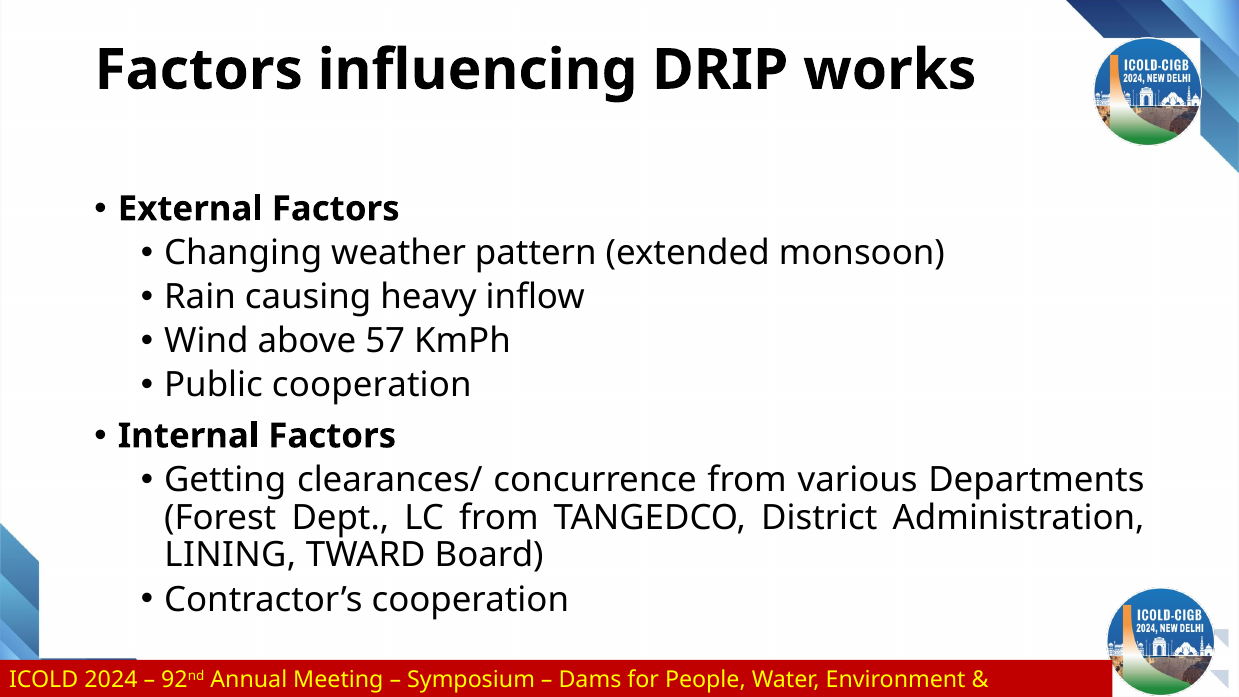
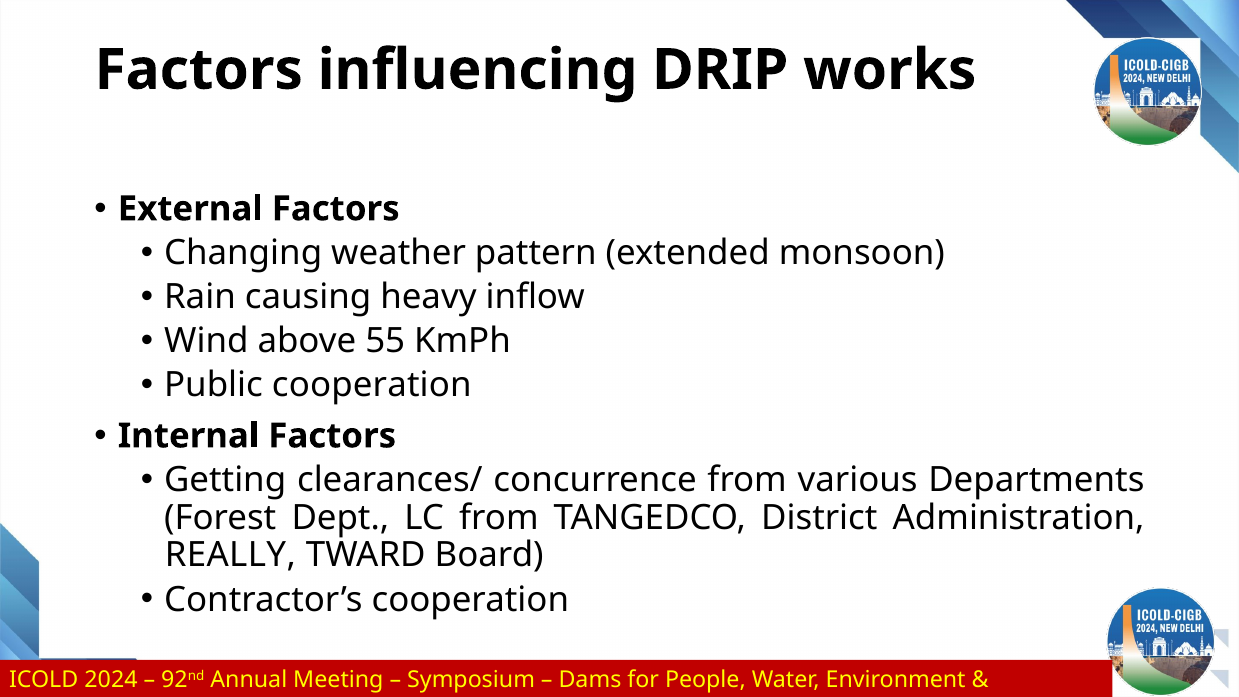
57: 57 -> 55 (385, 341)
LINING: LINING -> REALLY (230, 555)
